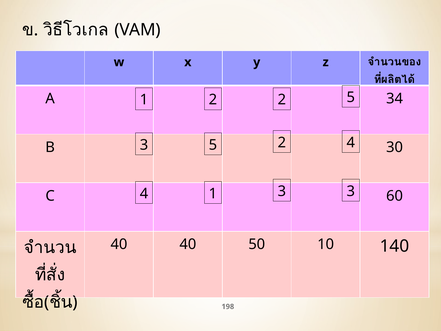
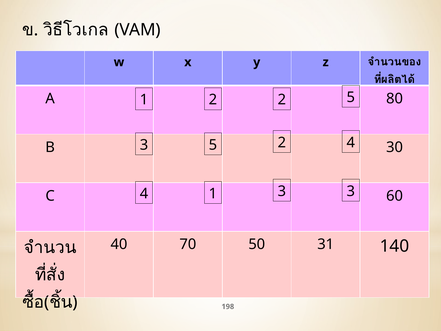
34: 34 -> 80 (395, 99)
40 40: 40 -> 70 (188, 244)
10: 10 -> 31 (326, 244)
